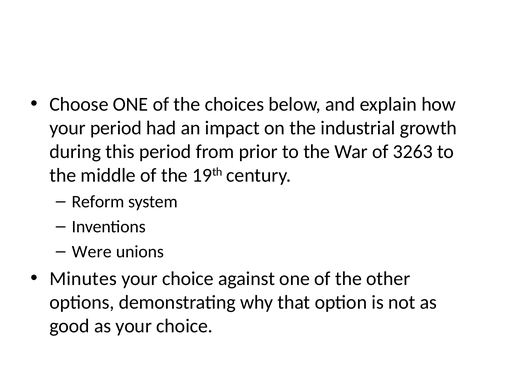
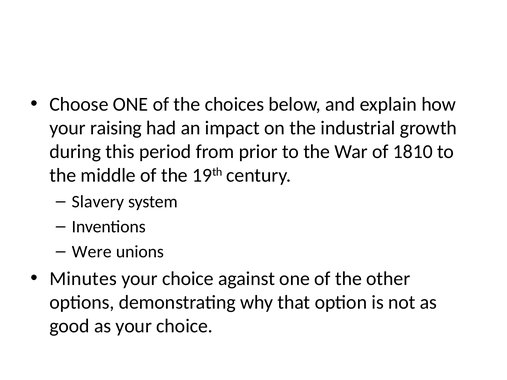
your period: period -> raising (116, 128)
3263: 3263 -> 1810 (413, 152)
Reform: Reform -> Slavery (98, 202)
